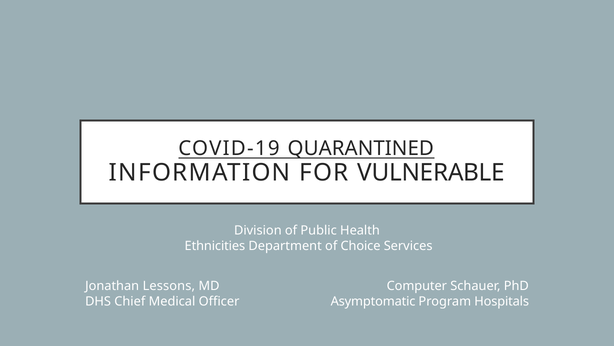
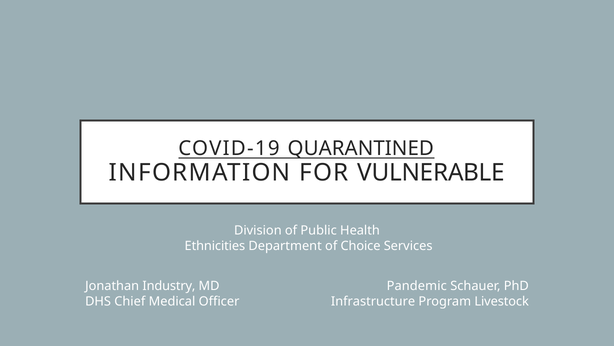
Lessons: Lessons -> Industry (169, 285)
Computer: Computer -> Pandemic (417, 285)
Asymptomatic: Asymptomatic -> Infrastructure (373, 301)
Hospitals: Hospitals -> Livestock (502, 301)
